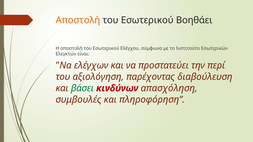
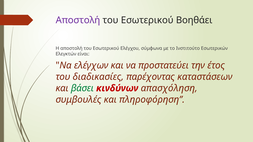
Αποστολή colour: orange -> purple (78, 20)
περί: περί -> έτος (216, 66)
αξιολόγηση: αξιολόγηση -> διαδικασίες (98, 77)
διαβούλευση: διαβούλευση -> καταστάσεων (205, 77)
